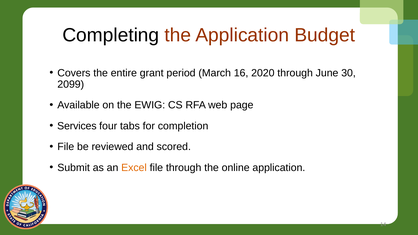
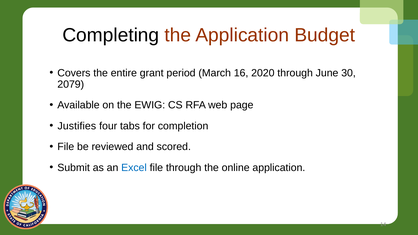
2099: 2099 -> 2079 (71, 84)
Services: Services -> Justifies (77, 126)
Excel colour: orange -> blue (134, 168)
